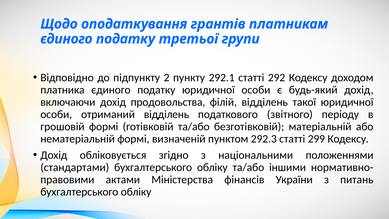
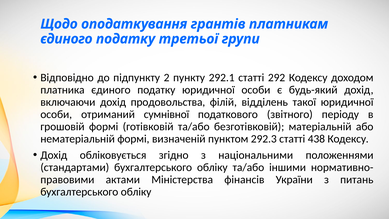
отриманий відділень: відділень -> сумнівної (166, 114)
299: 299 -> 438 (316, 139)
